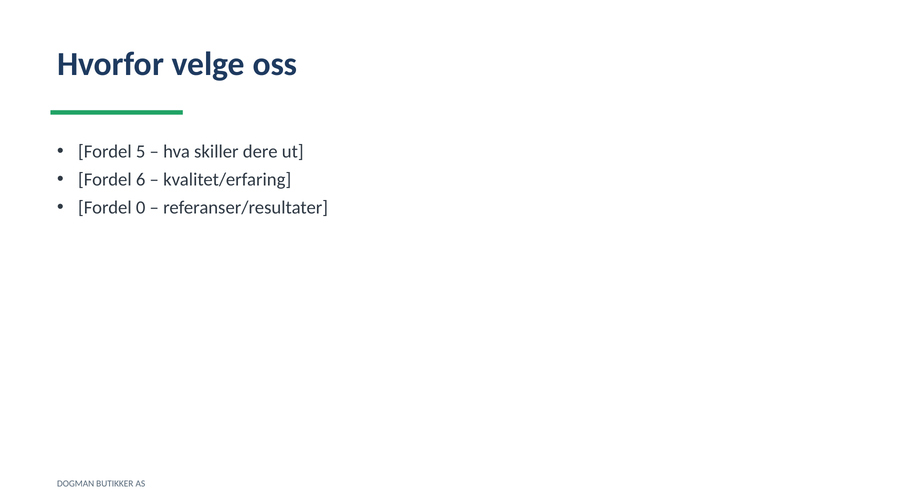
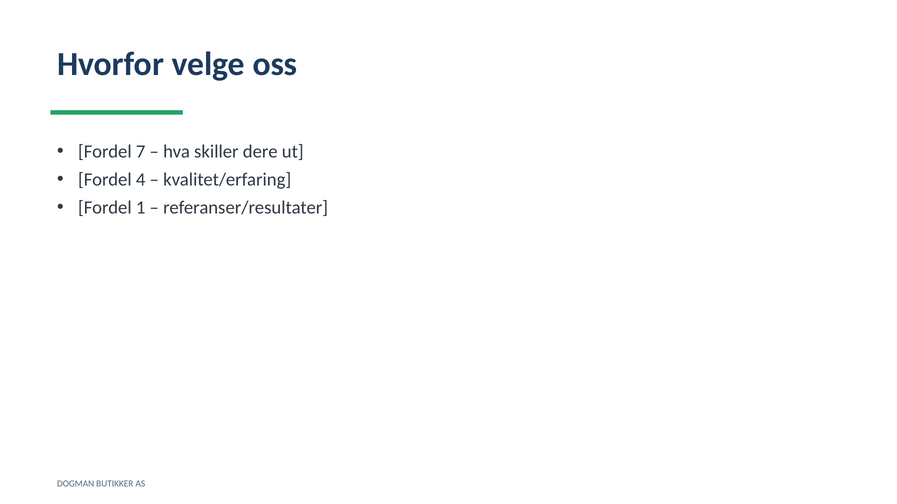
5: 5 -> 7 (141, 152)
6: 6 -> 4 (141, 180)
0: 0 -> 1 (141, 208)
